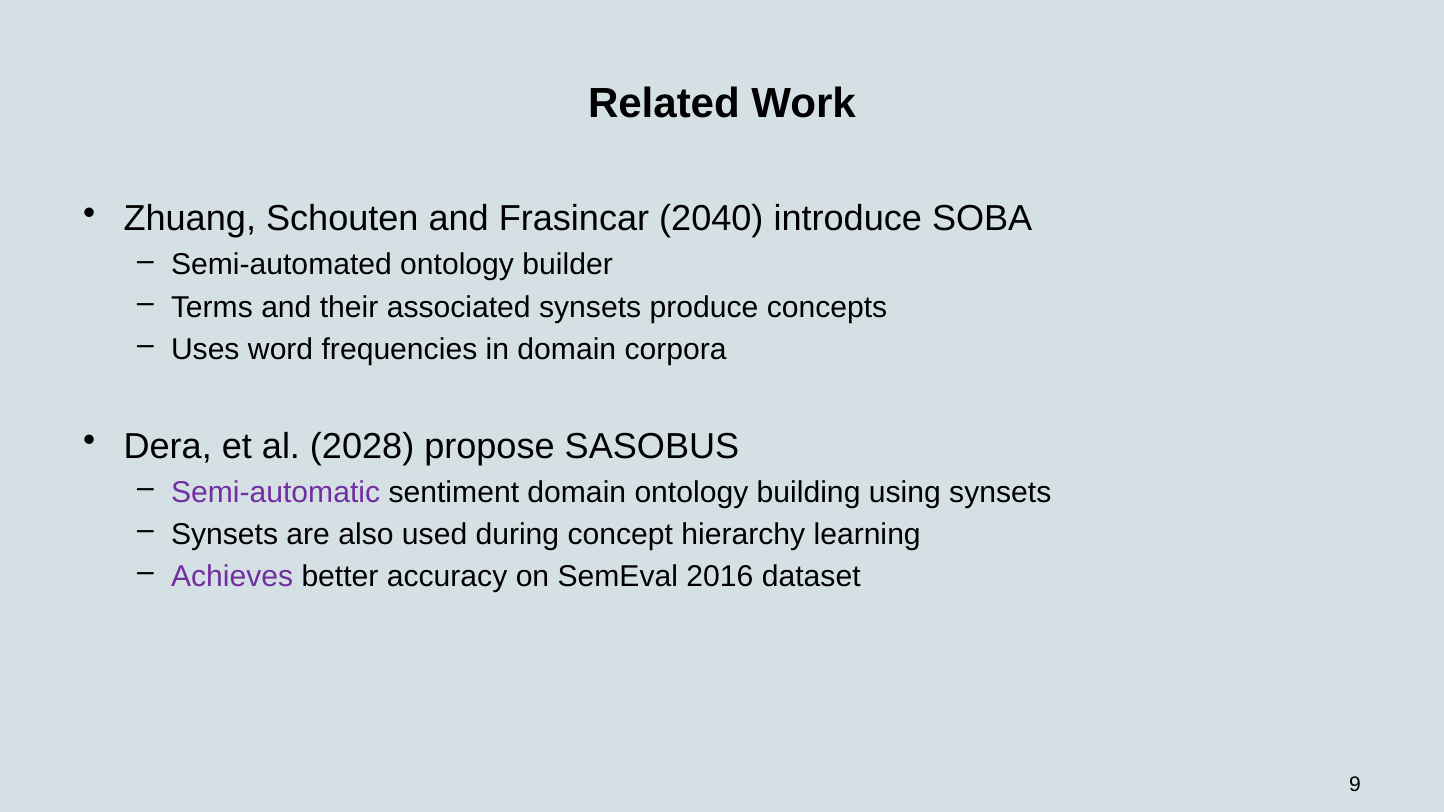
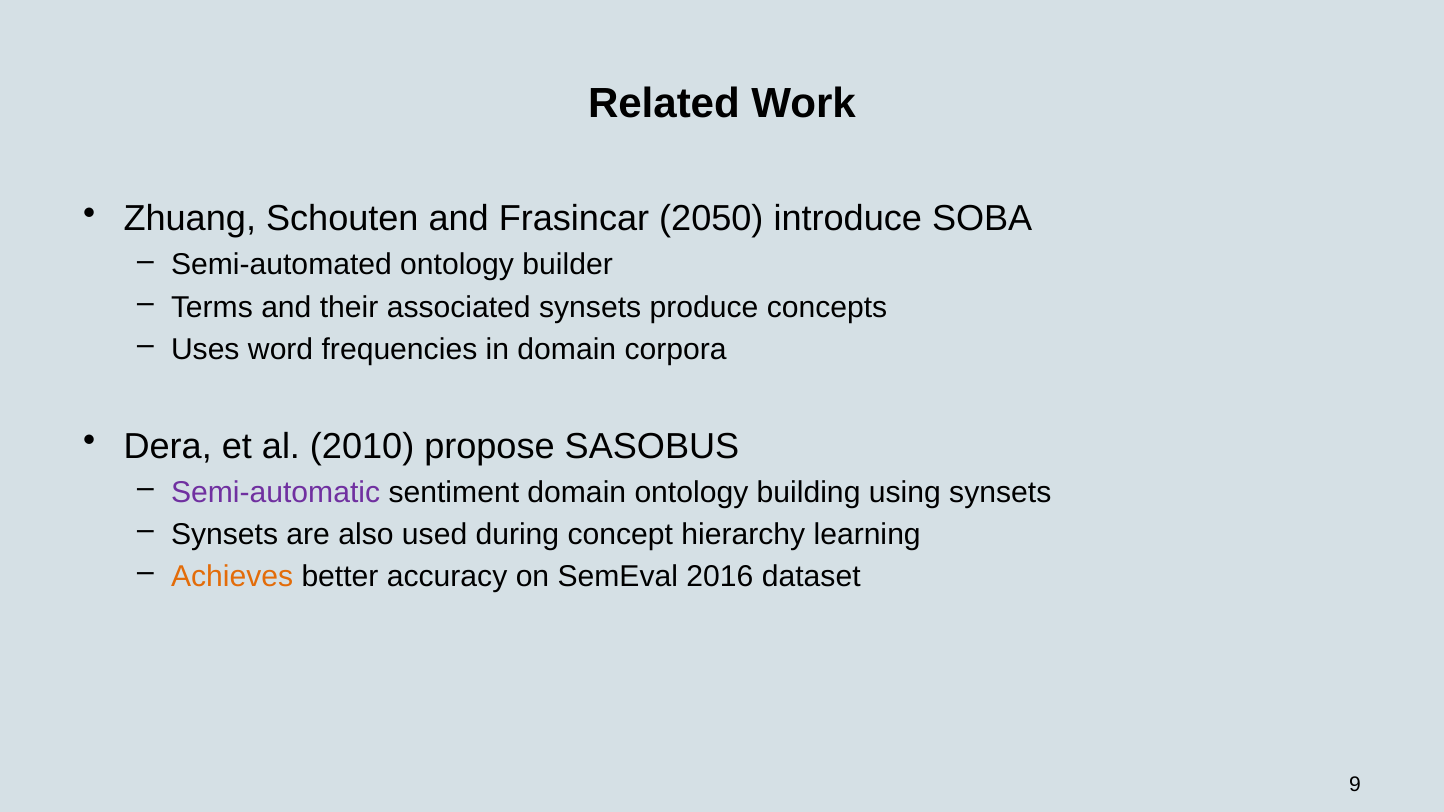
2040: 2040 -> 2050 (711, 219)
2028: 2028 -> 2010 (362, 447)
Achieves colour: purple -> orange (232, 577)
